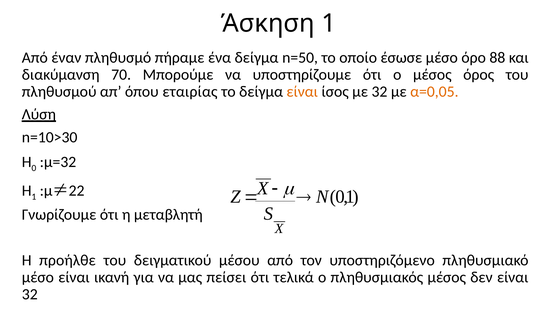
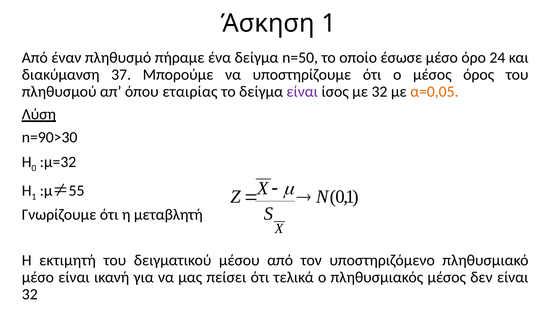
88: 88 -> 24 (497, 58)
70: 70 -> 37 (121, 74)
είναι colour: orange -> purple (302, 91)
n=10>30: n=10>30 -> n=90>30 (50, 137)
22: 22 -> 55 (77, 190)
προήλθε: προήλθε -> εκτιμητή (68, 260)
